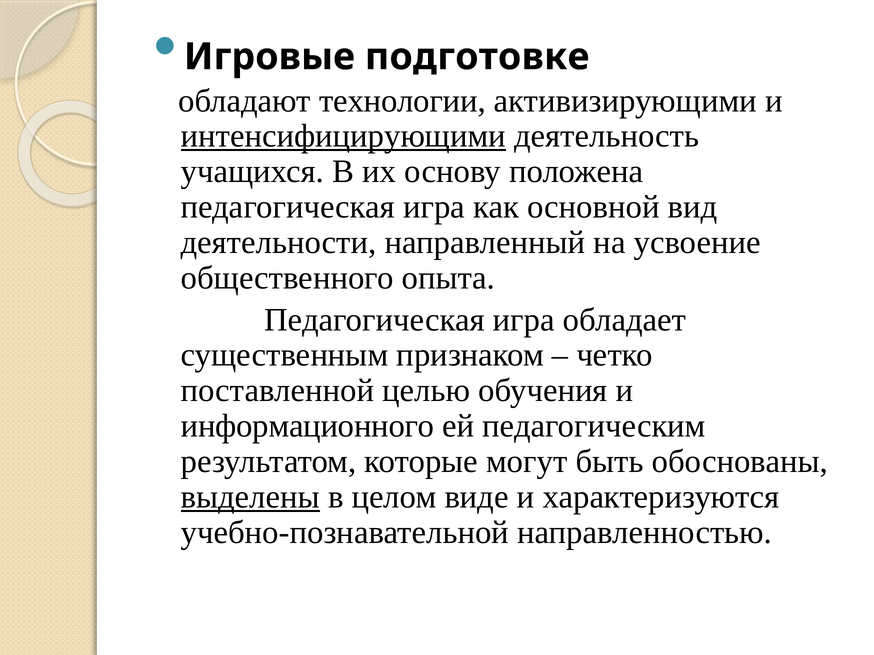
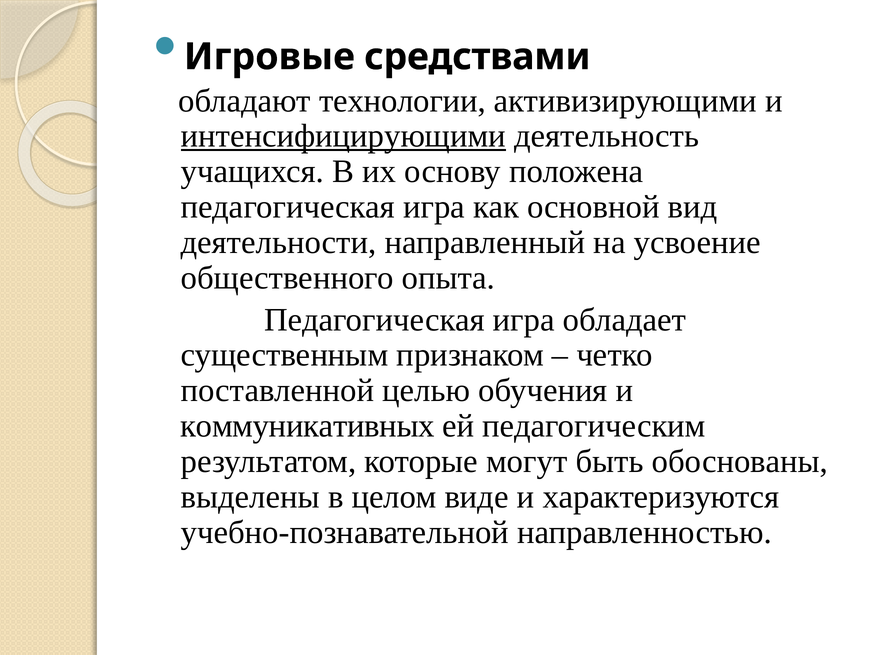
подготовке: подготовке -> средствами (477, 57)
информационного: информационного -> коммуникативных (308, 426)
выделены underline: present -> none (250, 497)
